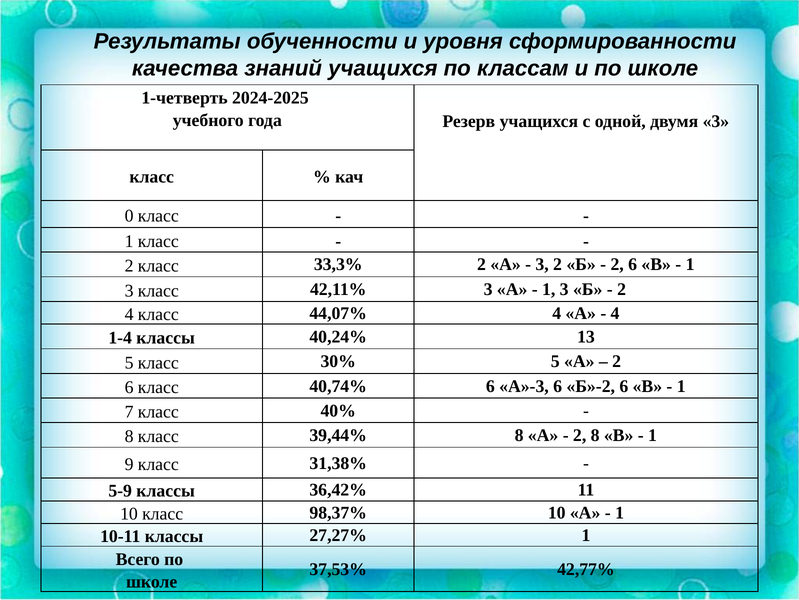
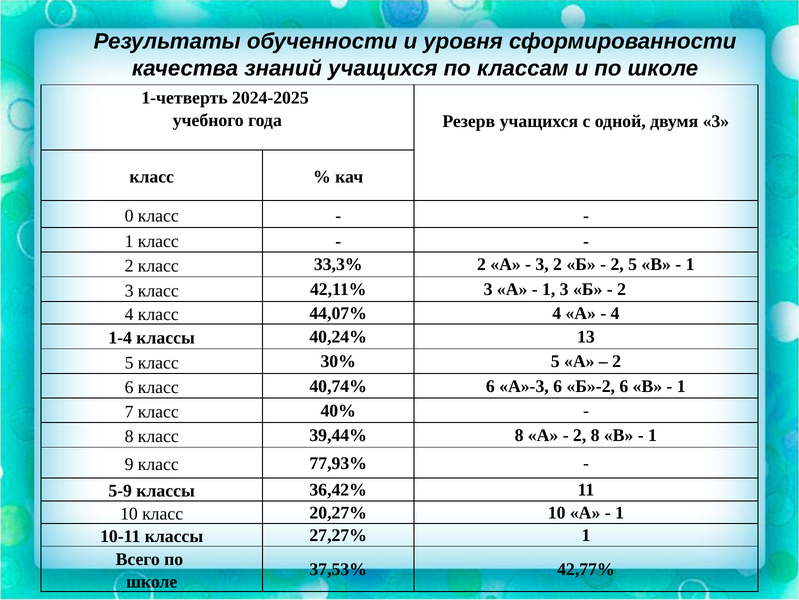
6: 6 -> 5 (633, 264)
31,38%: 31,38% -> 77,93% (338, 463)
98,37%: 98,37% -> 20,27% (338, 512)
